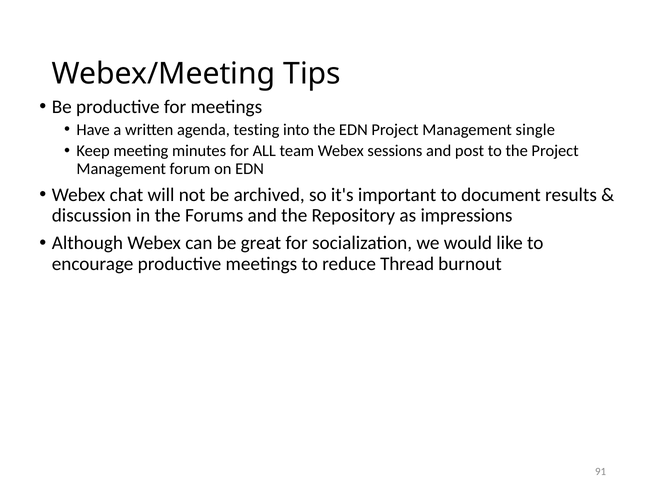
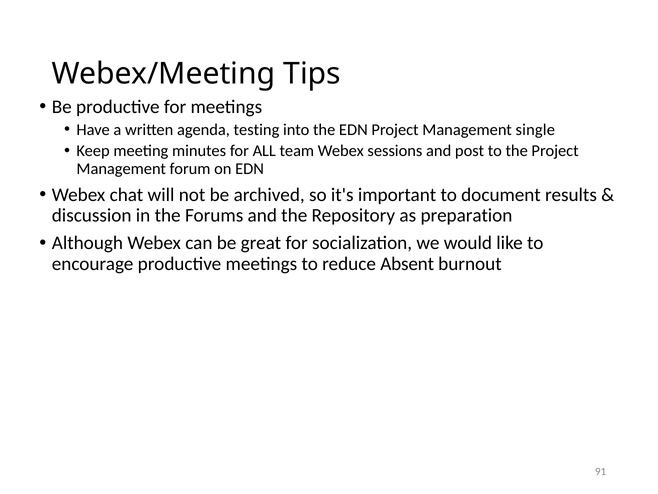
impressions: impressions -> preparation (466, 215)
Thread: Thread -> Absent (407, 264)
